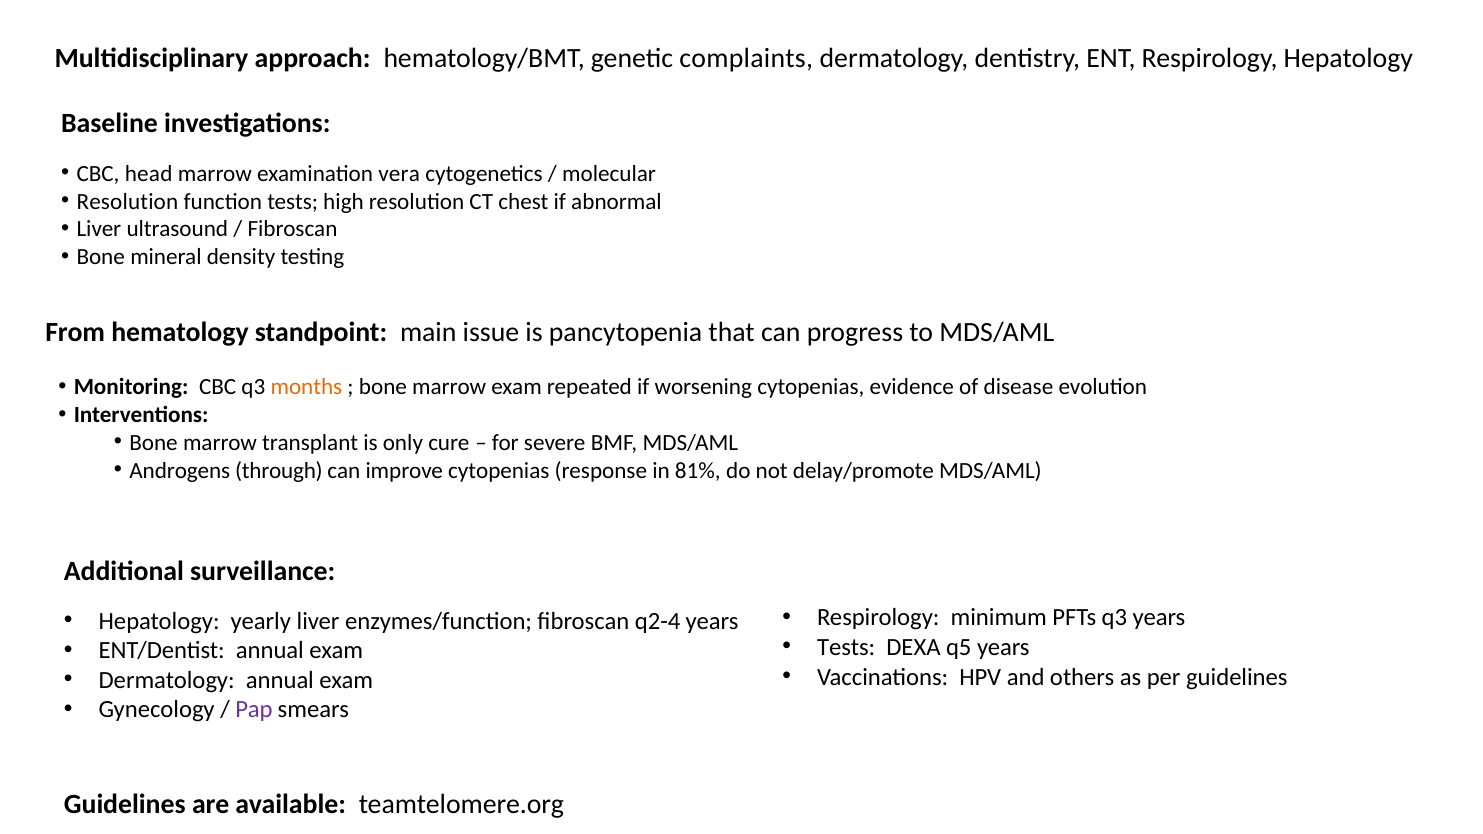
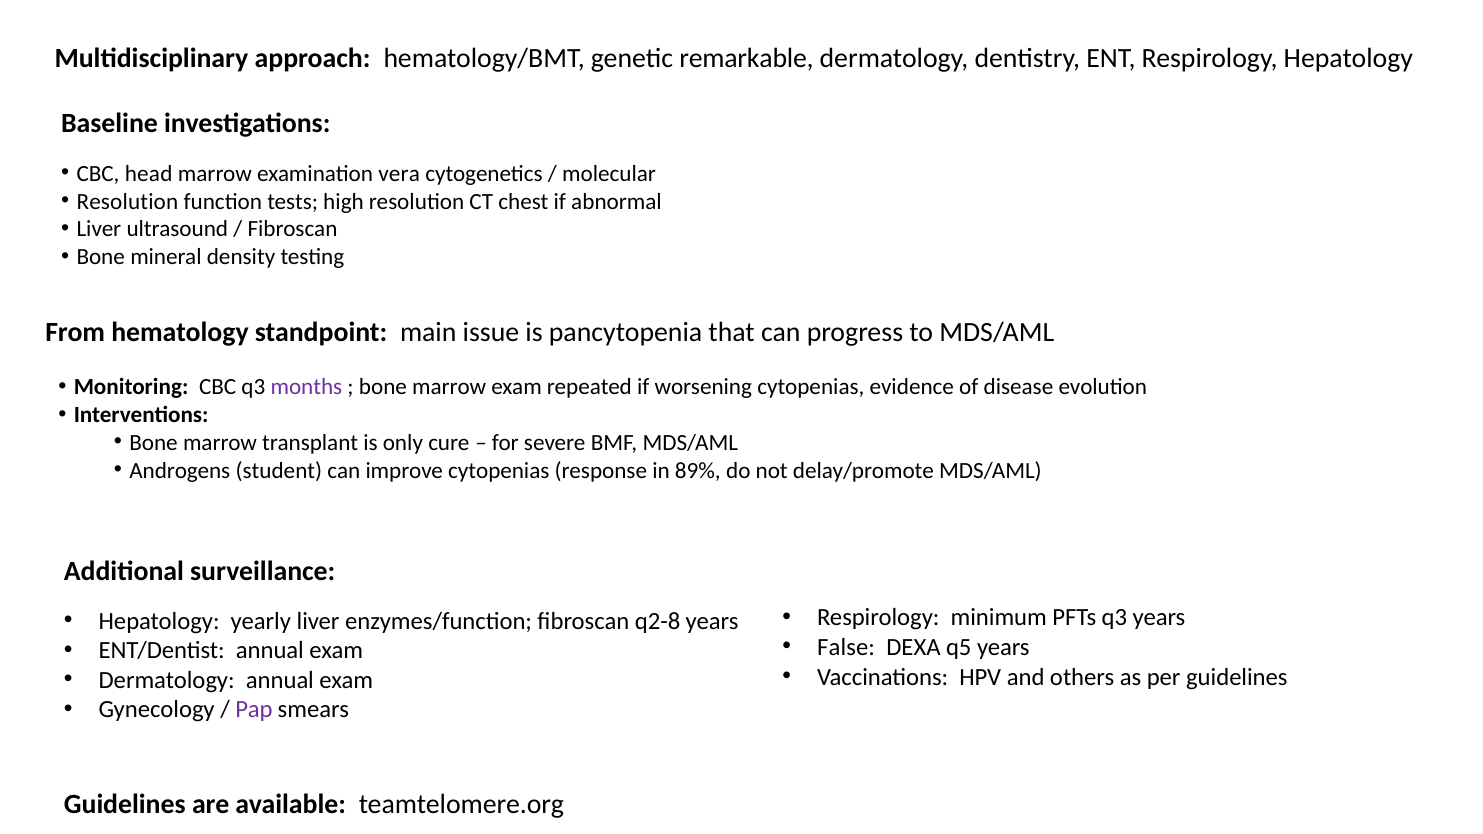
complaints: complaints -> remarkable (746, 58)
months colour: orange -> purple (306, 387)
through: through -> student (279, 471)
81%: 81% -> 89% (698, 471)
q2-4: q2-4 -> q2-8 (658, 621)
Tests: Tests -> False (846, 647)
